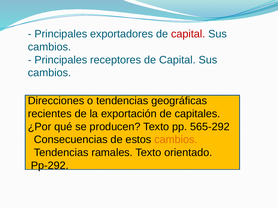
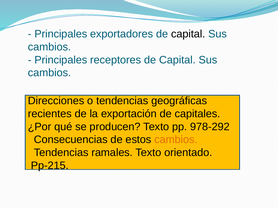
capital colour: red -> black (188, 34)
565-292: 565-292 -> 978-292 (210, 127)
Pp-292: Pp-292 -> Pp-215 (50, 166)
